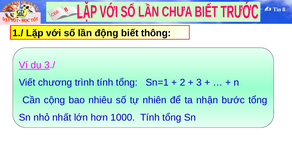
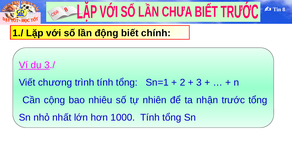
thông: thông -> chính (156, 33)
bước: bước -> trước (233, 100)
